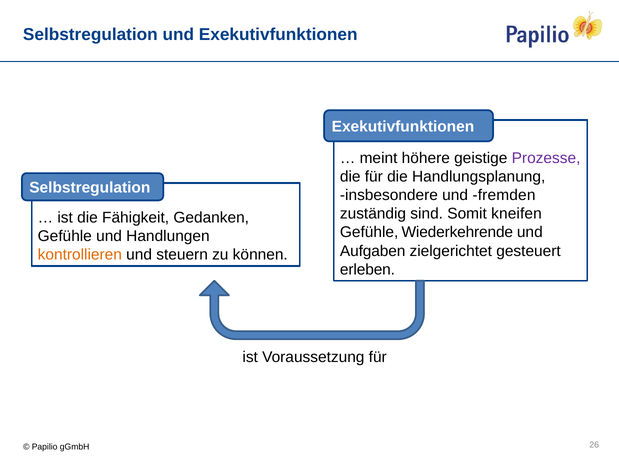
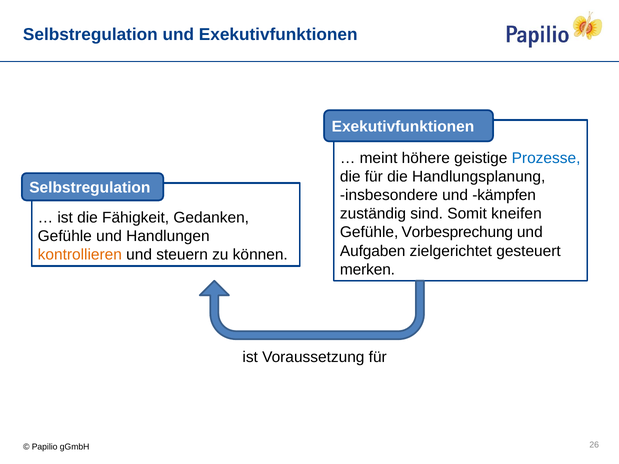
Prozesse colour: purple -> blue (546, 158)
fremden: fremden -> kämpfen (504, 195)
Wiederkehrende: Wiederkehrende -> Vorbesprechung (457, 232)
erleben: erleben -> merken (367, 270)
